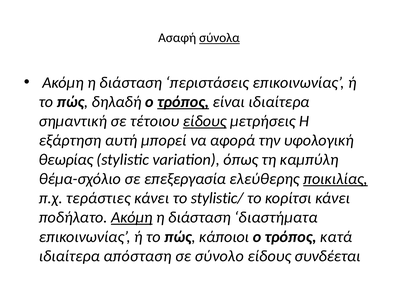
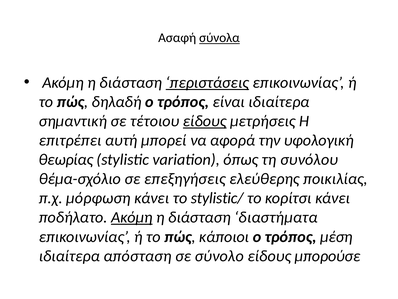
περιστάσεις underline: none -> present (207, 82)
τρόπος underline: present -> none (183, 102)
εξάρτηση: εξάρτηση -> επιτρέπει (70, 140)
καμπύλη: καμπύλη -> συνόλου (309, 159)
επεξεργασία: επεξεργασία -> επεξηγήσεις (185, 179)
ποικιλίας underline: present -> none (335, 179)
τεράστιες: τεράστιες -> μόρφωση (98, 198)
κατά: κατά -> μέση (336, 236)
συνδέεται: συνδέεται -> μπορούσε (328, 256)
